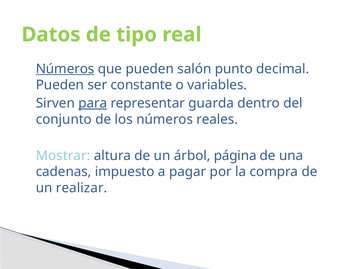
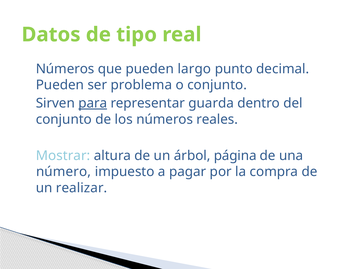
Números underline: present -> none (65, 69)
salón: salón -> largo (194, 69)
constante: constante -> problema (141, 85)
o variables: variables -> conjunto (217, 85)
cadenas: cadenas -> número (63, 172)
